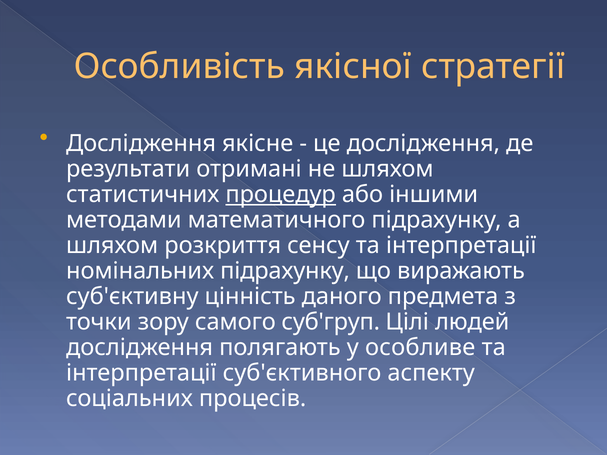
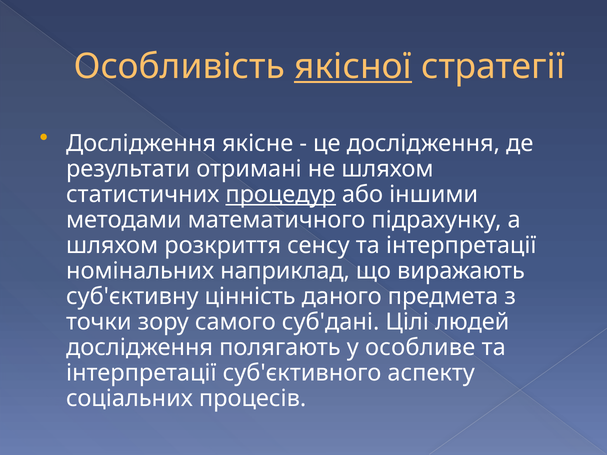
якісної underline: none -> present (353, 67)
номінальних підрахунку: підрахунку -> наприклад (285, 271)
суб'груп: суб'груп -> суб'дані (331, 322)
